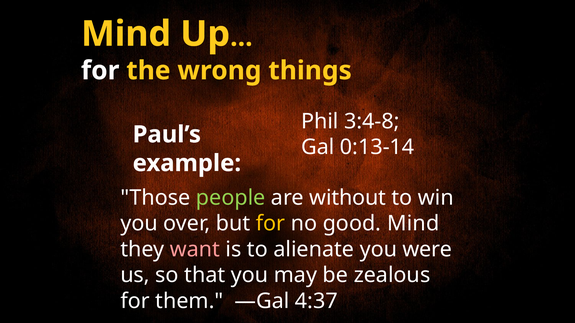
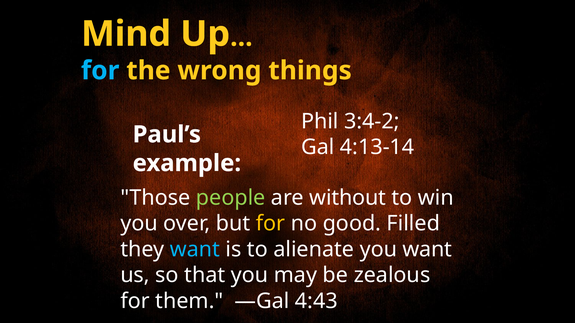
for colour: white -> light blue (100, 71)
3:4-8: 3:4-8 -> 3:4-2 (372, 121)
0:13-14: 0:13-14 -> 4:13-14 (377, 147)
good Mind: Mind -> Filled (413, 224)
want colour: pink -> light blue (195, 250)
you were: were -> want (427, 250)
4:37: 4:37 -> 4:43 (316, 301)
